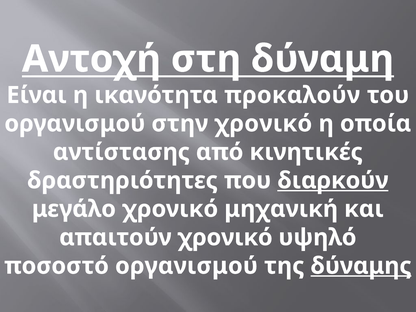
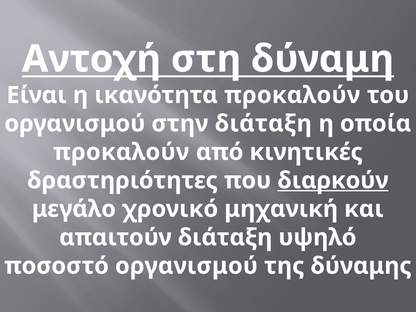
στην χρονικό: χρονικό -> διάταξη (263, 124)
αντίστασης: αντίστασης -> προκαλούν (121, 152)
απαιτούν χρονικό: χρονικό -> διάταξη (225, 237)
δύναμης underline: present -> none (361, 266)
